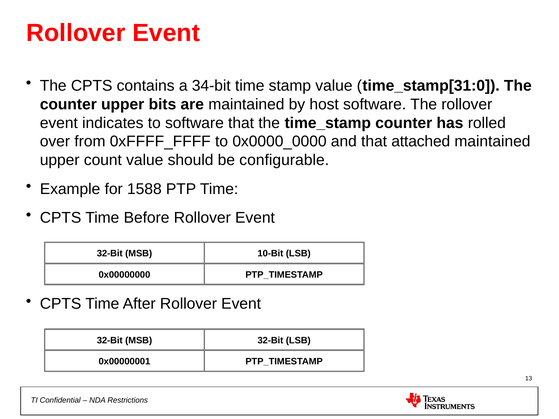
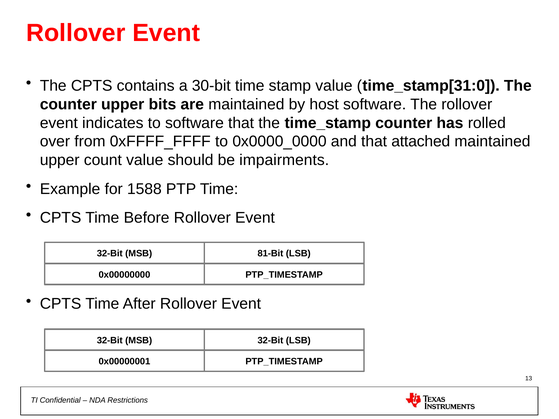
34-bit: 34-bit -> 30-bit (211, 86)
configurable: configurable -> impairments (284, 160)
10-Bit: 10-Bit -> 81-Bit (270, 254)
